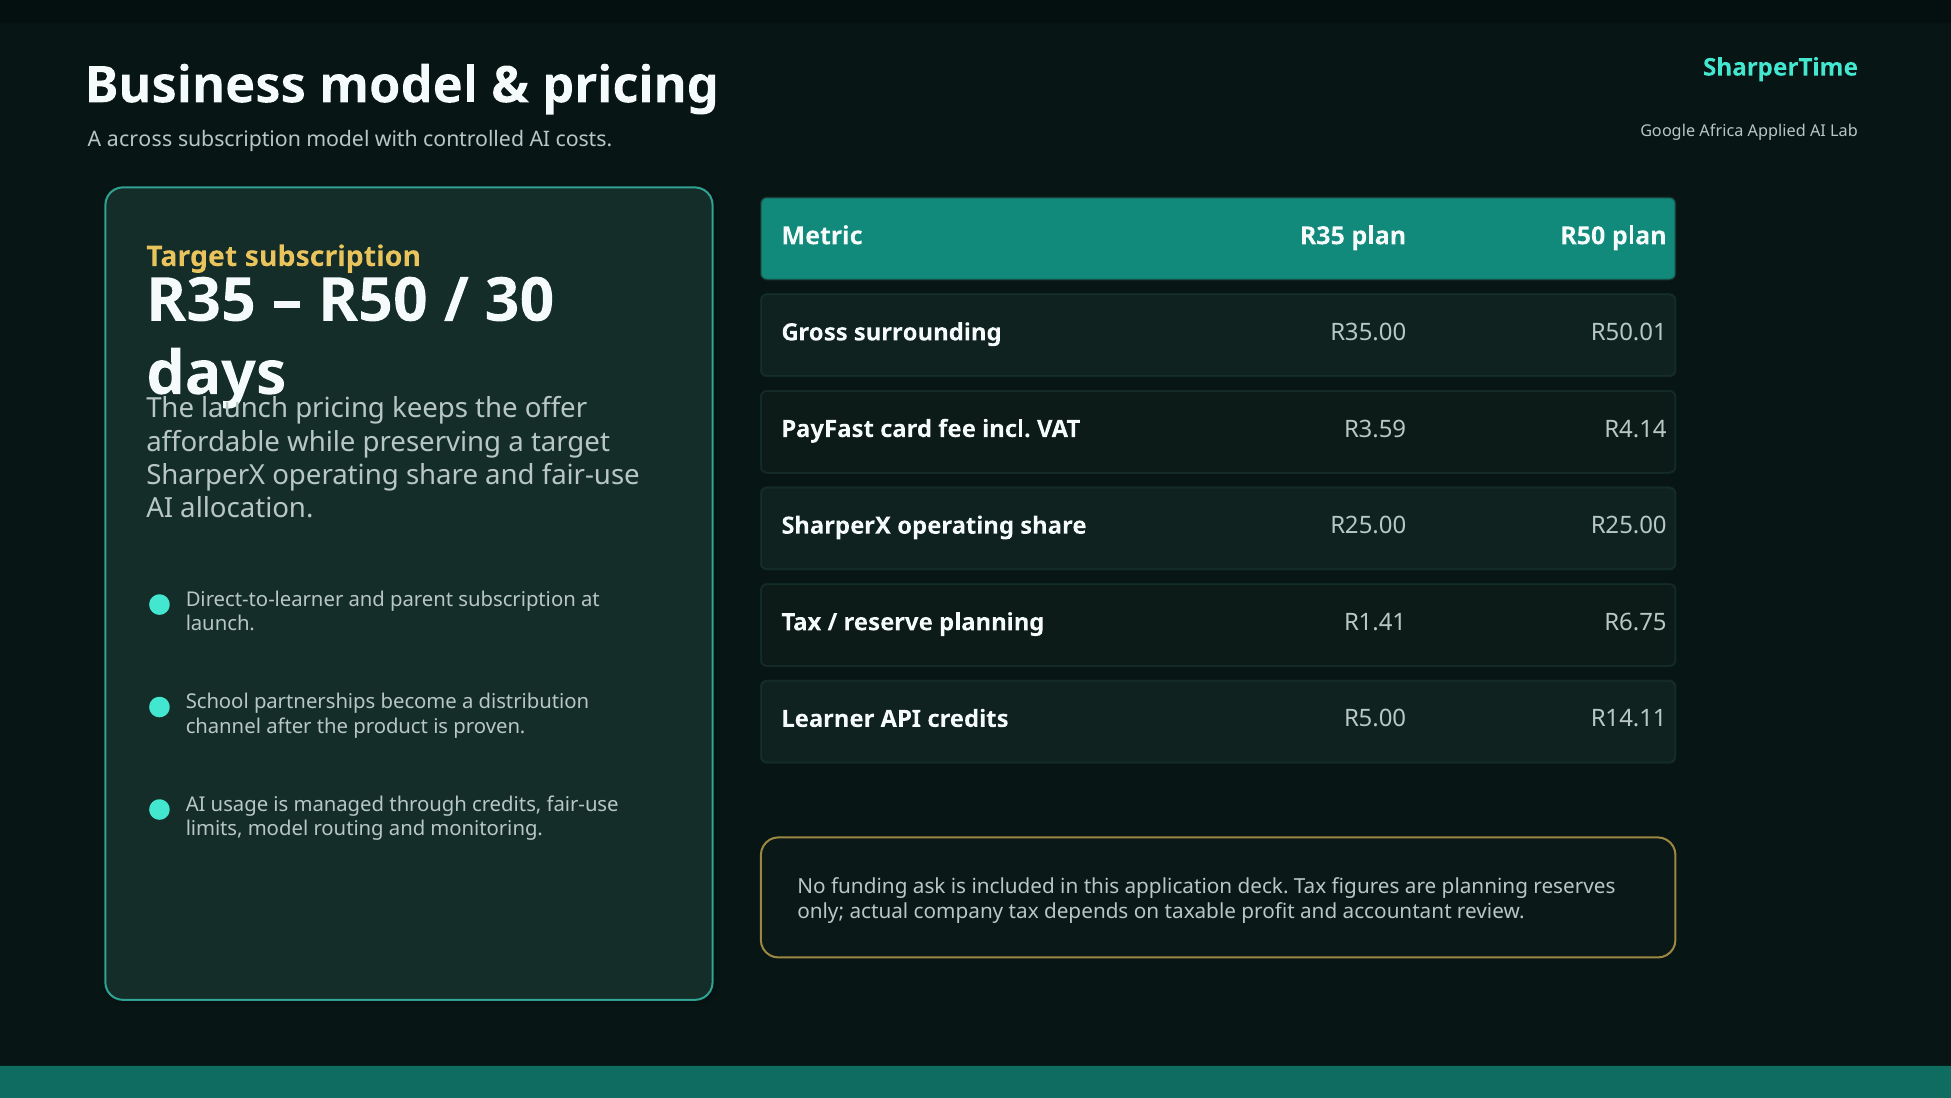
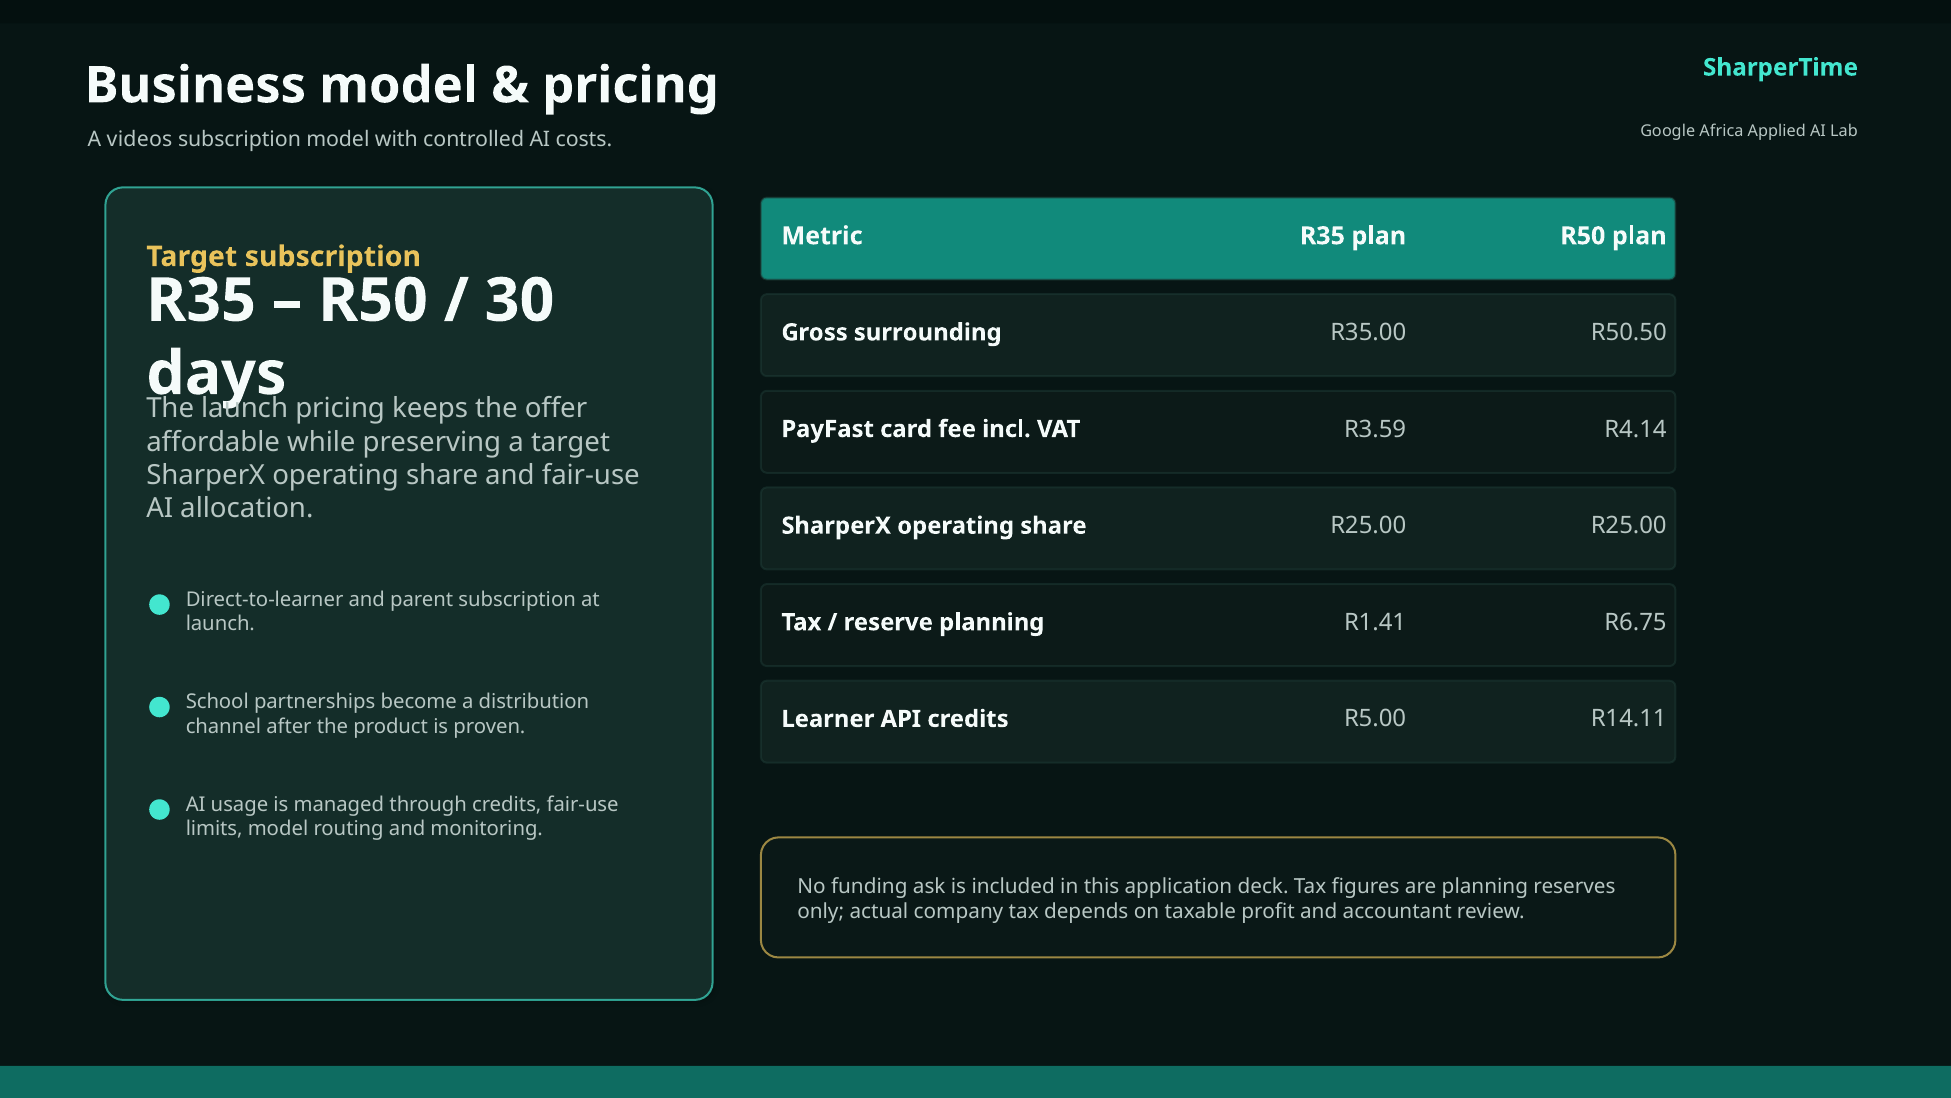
across: across -> videos (140, 139)
R50.01: R50.01 -> R50.50 (1629, 332)
